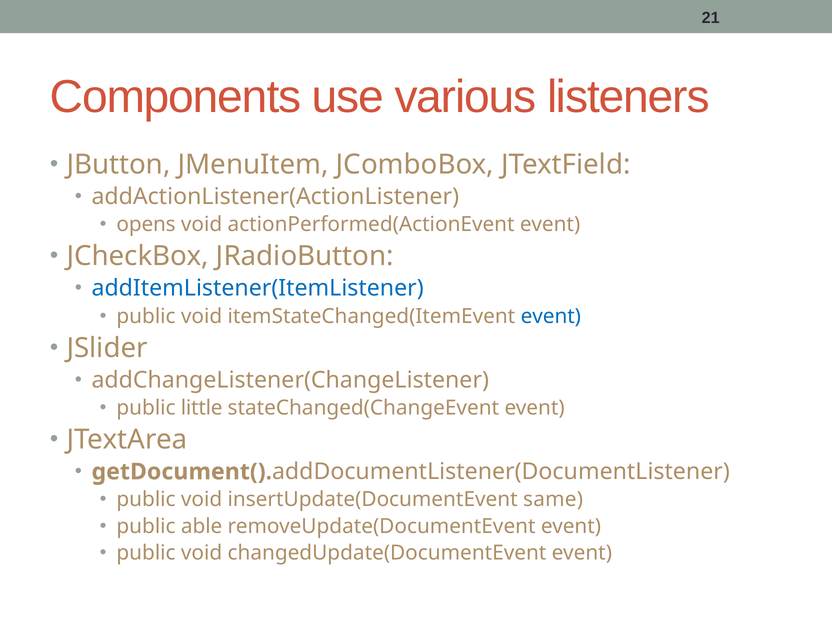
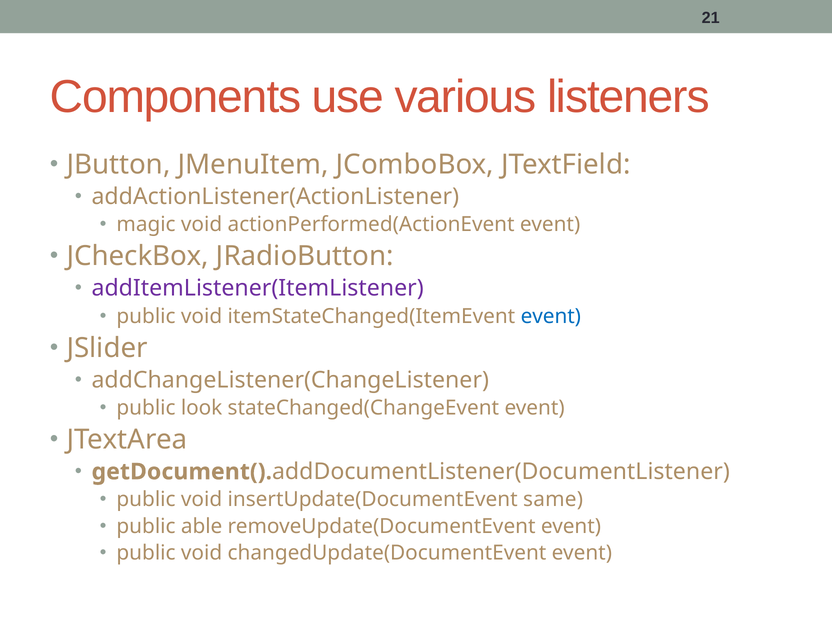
opens: opens -> magic (146, 225)
addItemListener(ItemListener colour: blue -> purple (258, 288)
little: little -> look (202, 408)
